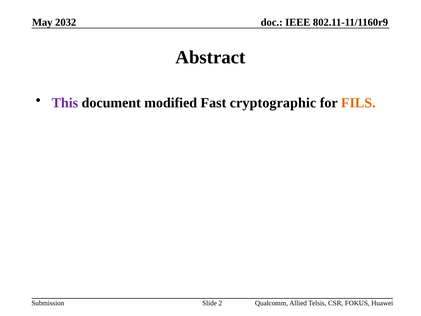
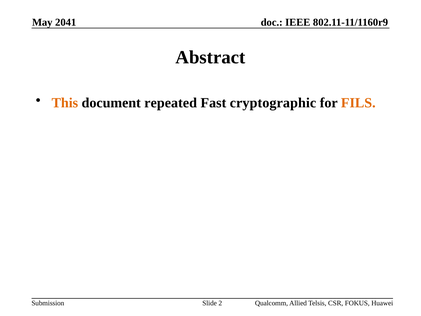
2032: 2032 -> 2041 (66, 22)
This colour: purple -> orange (65, 103)
modified: modified -> repeated (171, 103)
